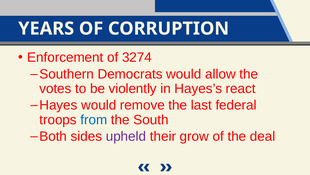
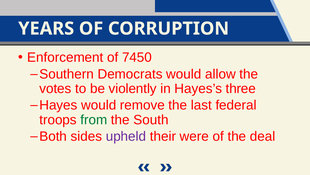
3274: 3274 -> 7450 (137, 57)
react: react -> three (241, 88)
from colour: blue -> green (94, 119)
grow: grow -> were (194, 136)
